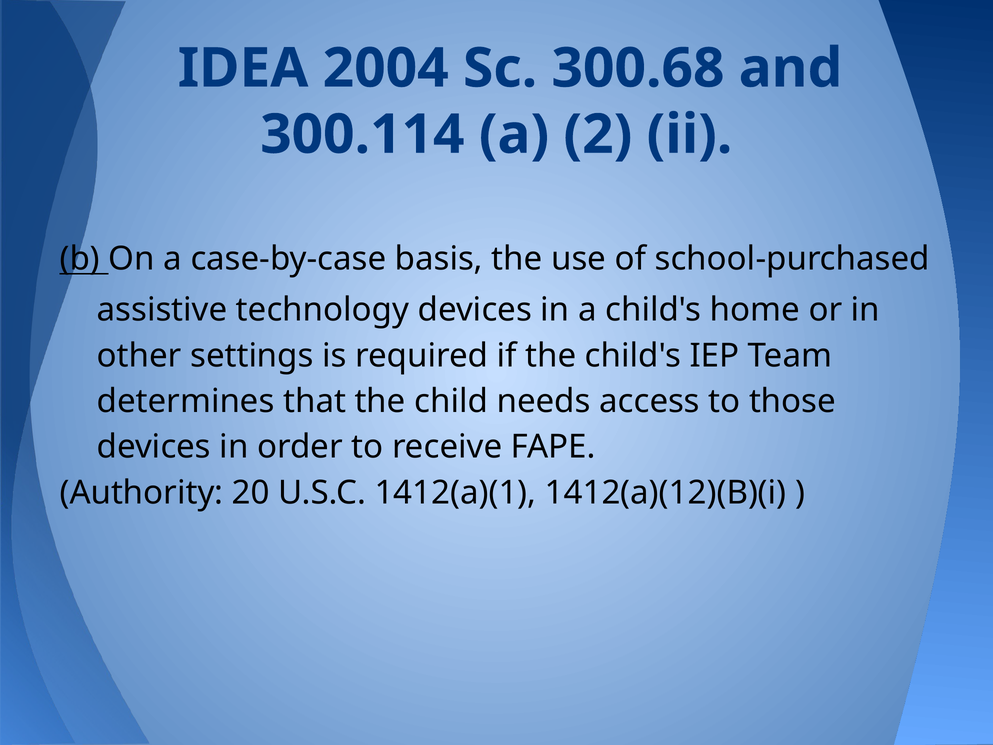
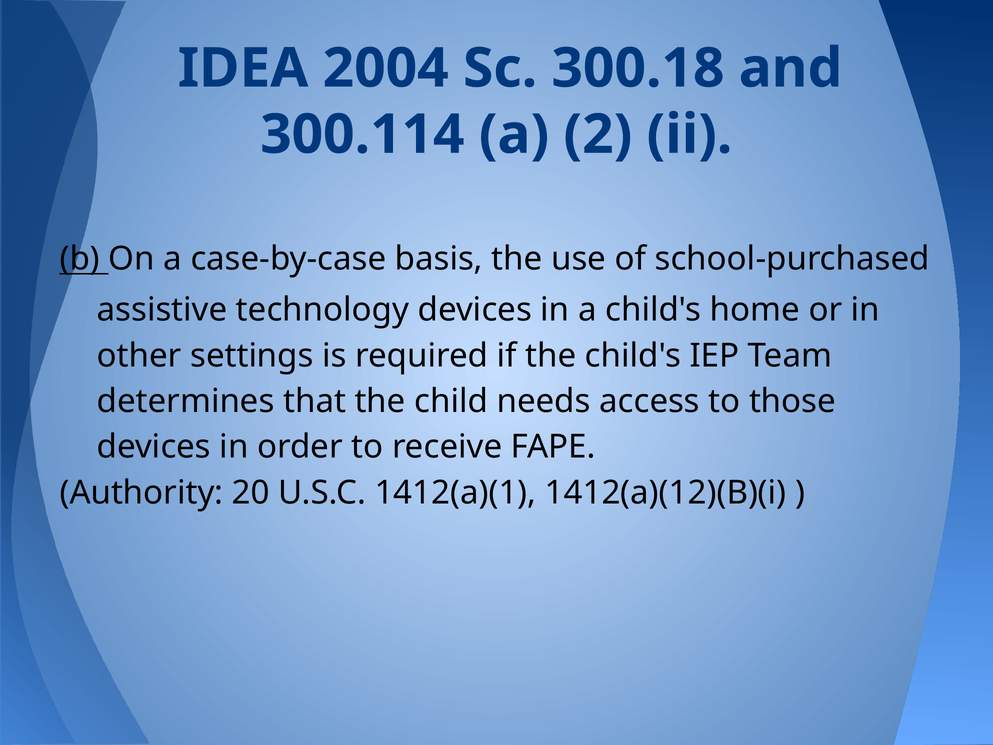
300.68: 300.68 -> 300.18 (638, 68)
